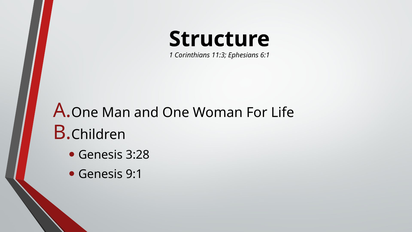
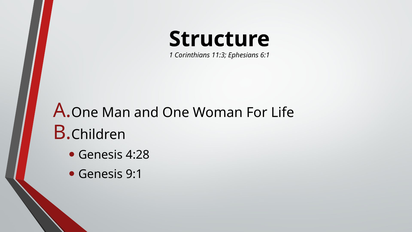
3:28: 3:28 -> 4:28 (138, 155)
